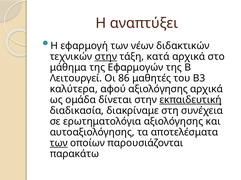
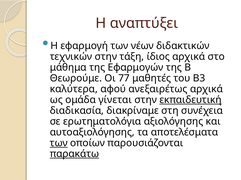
στην underline: present -> none (106, 57)
κατά: κατά -> ίδιος (158, 57)
Λειτουργεί: Λειτουργεί -> Θεωρούμε (76, 79)
86: 86 -> 77 (124, 79)
αφού αξιολόγησης: αξιολόγησης -> ανεξαιρέτως (158, 89)
δίνεται: δίνεται -> γίνεται (115, 100)
παρακάτω underline: none -> present (74, 155)
